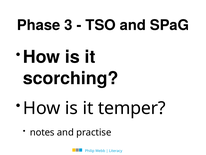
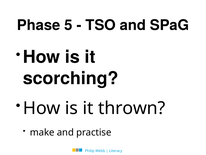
3: 3 -> 5 (68, 25)
temper: temper -> thrown (132, 108)
notes: notes -> make (42, 132)
